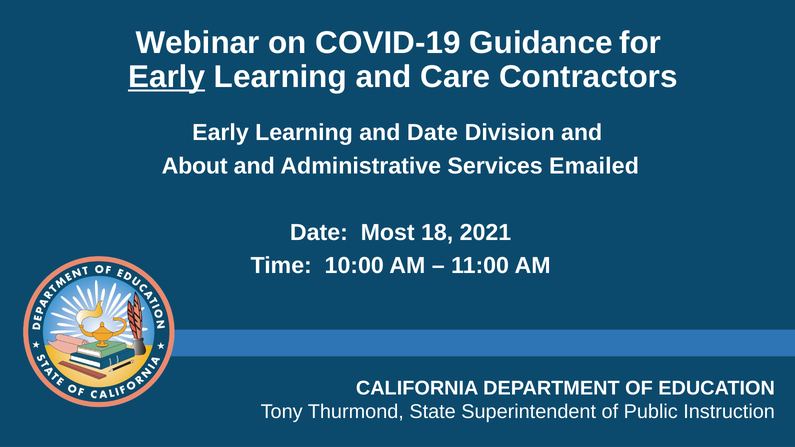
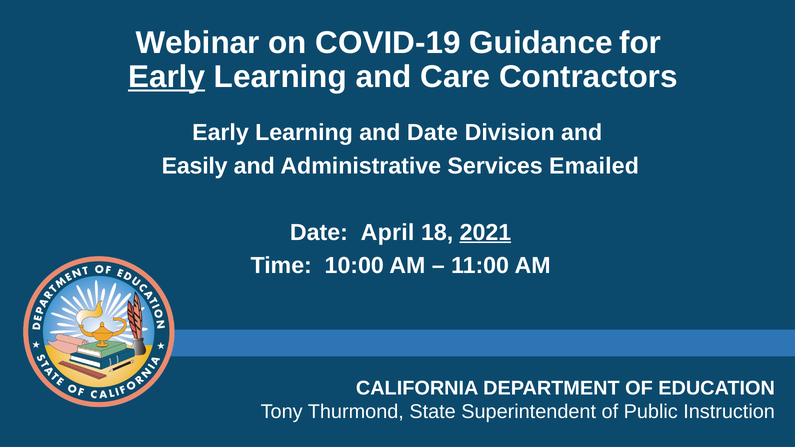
About: About -> Easily (195, 166)
Most: Most -> April (388, 233)
2021 underline: none -> present (485, 233)
